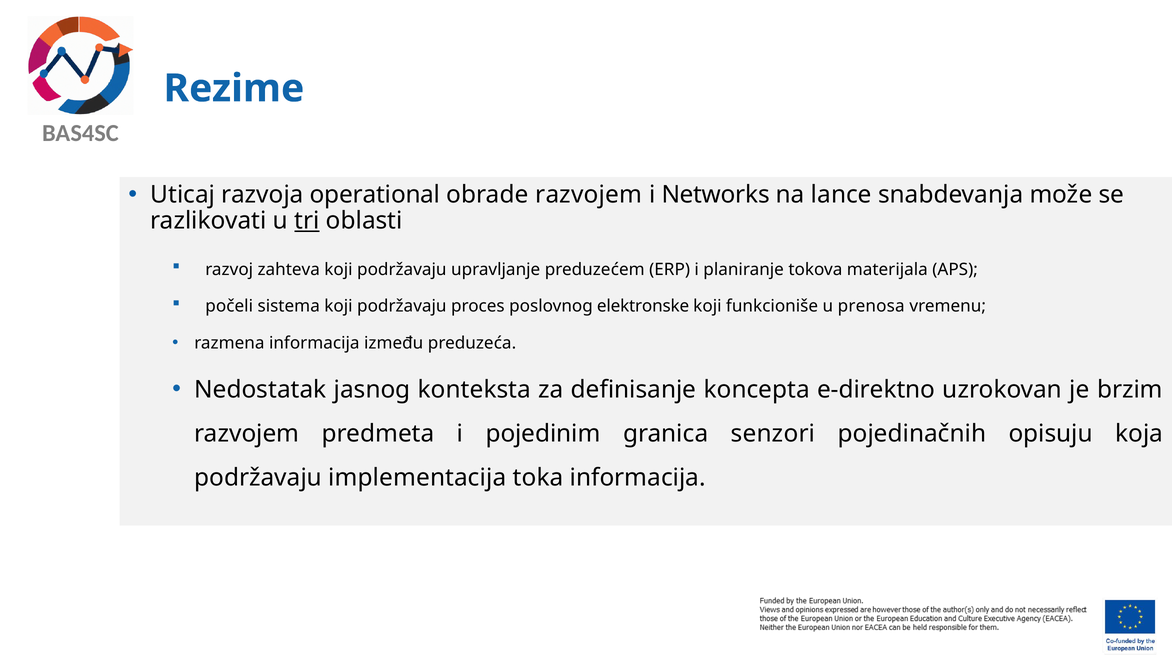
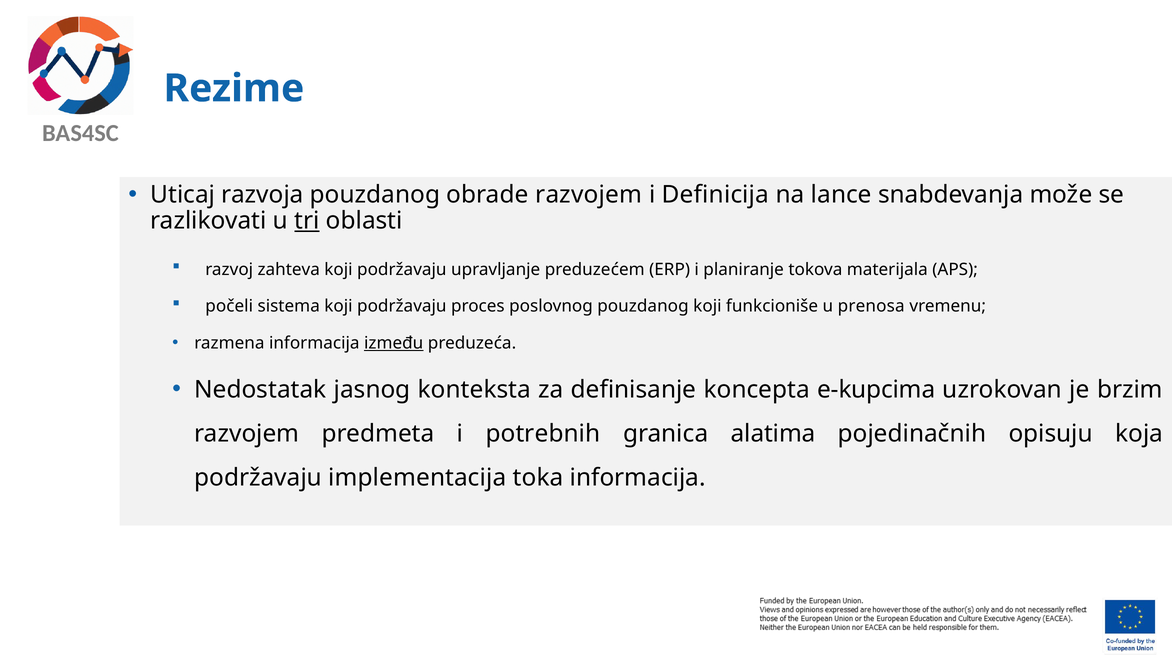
razvoja operational: operational -> pouzdanog (375, 195)
Networks: Networks -> Definicija (715, 195)
poslovnog elektronske: elektronske -> pouzdanog (643, 306)
između underline: none -> present (394, 343)
e-direktno: e-direktno -> e-kupcima (876, 390)
pojedinim: pojedinim -> potrebnih (543, 434)
senzori: senzori -> alatima (773, 434)
